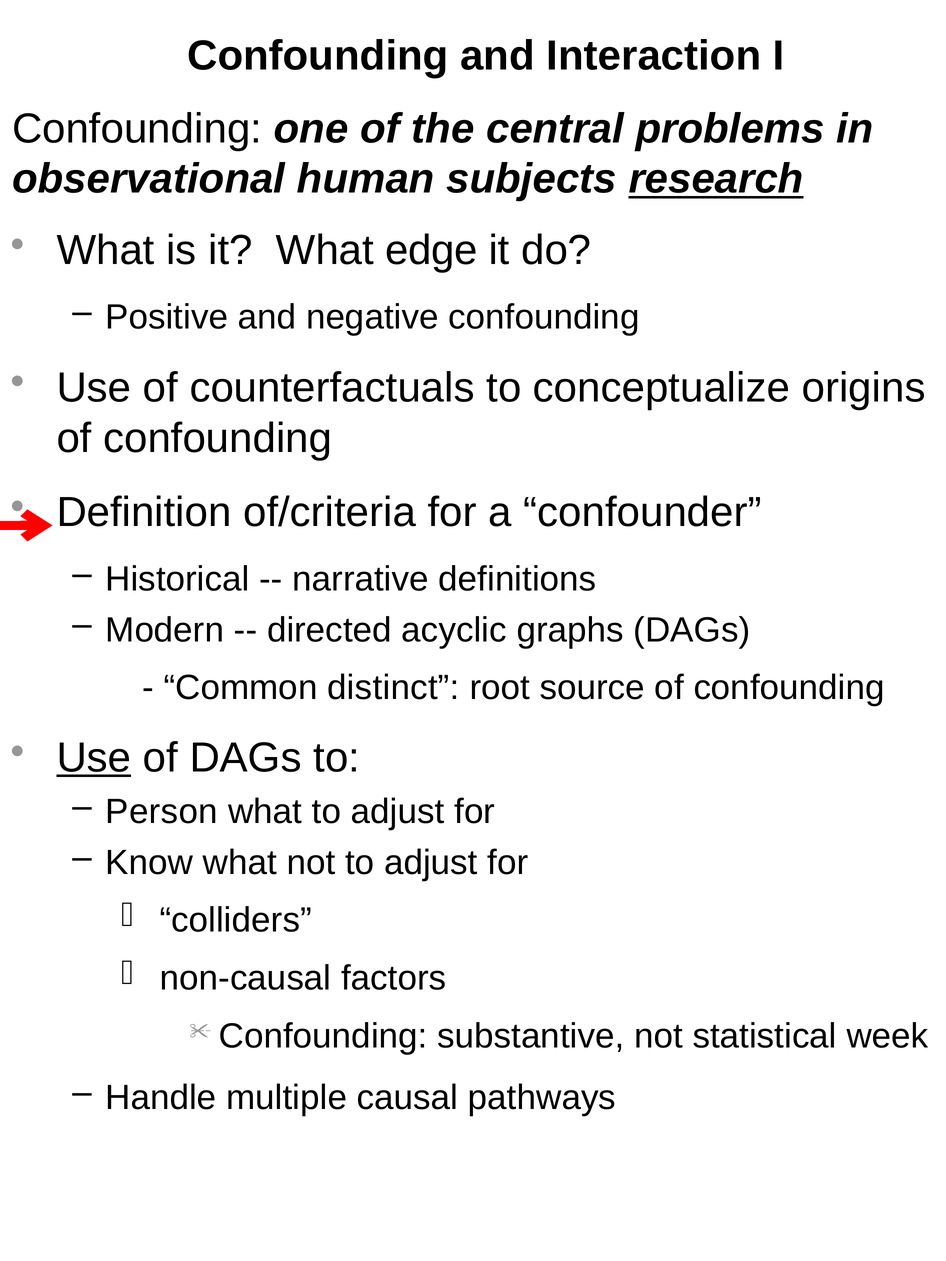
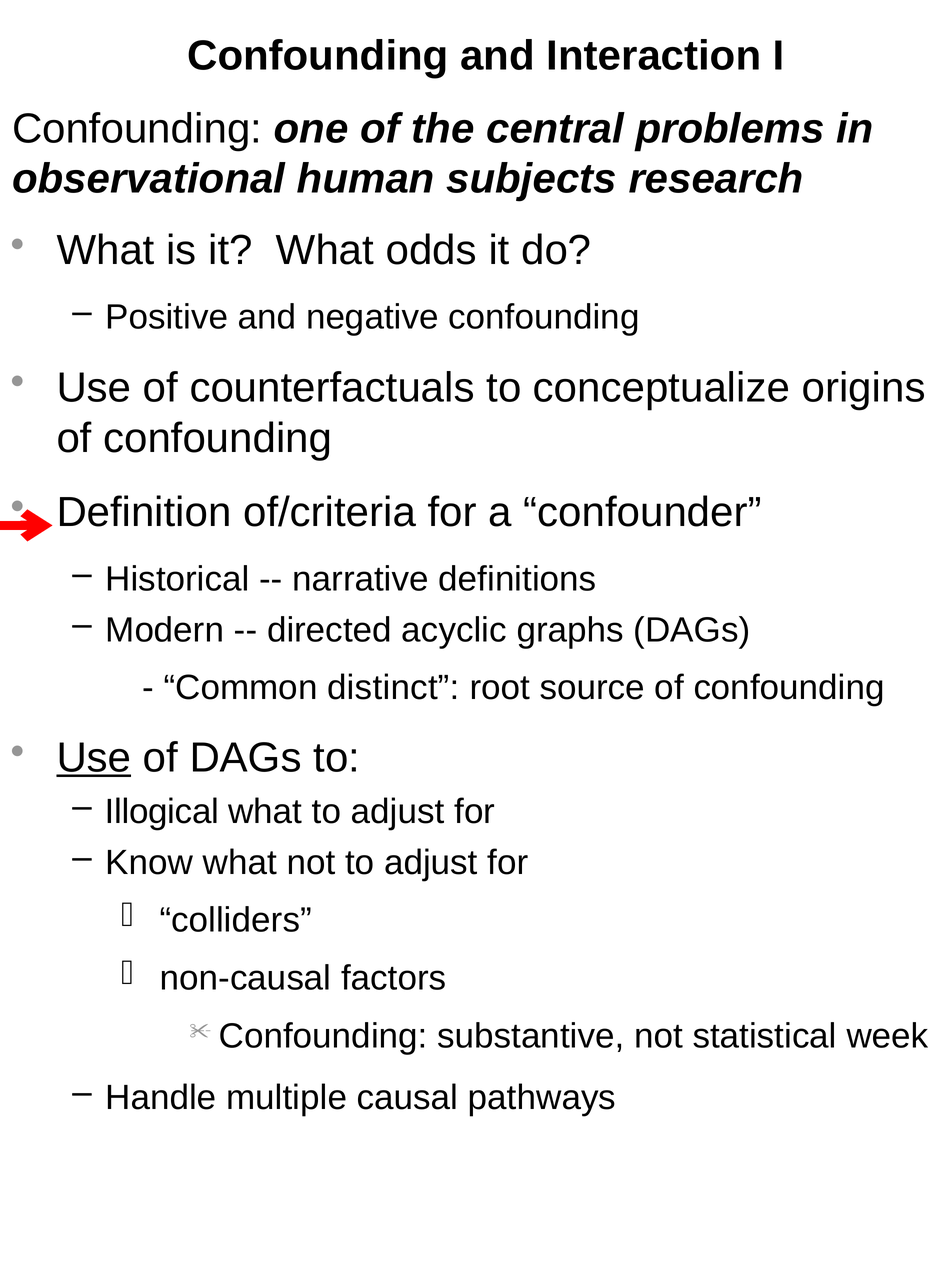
research underline: present -> none (716, 179)
edge: edge -> odds (431, 251)
Person: Person -> Illogical (162, 812)
